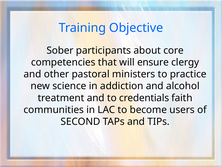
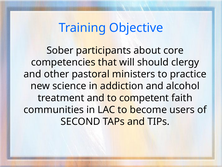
ensure: ensure -> should (153, 62)
credentials: credentials -> competent (144, 98)
